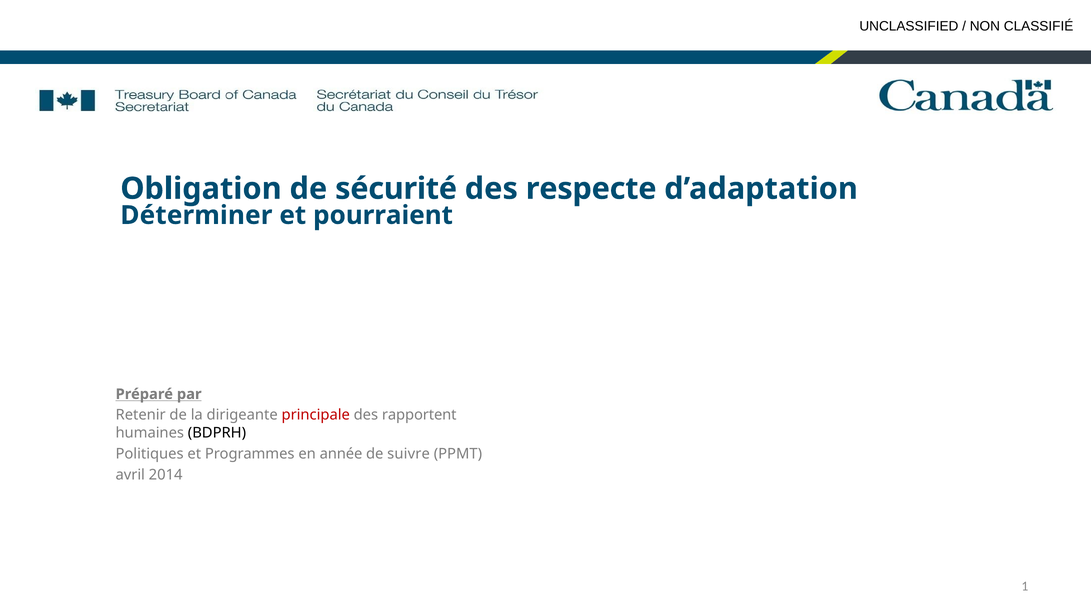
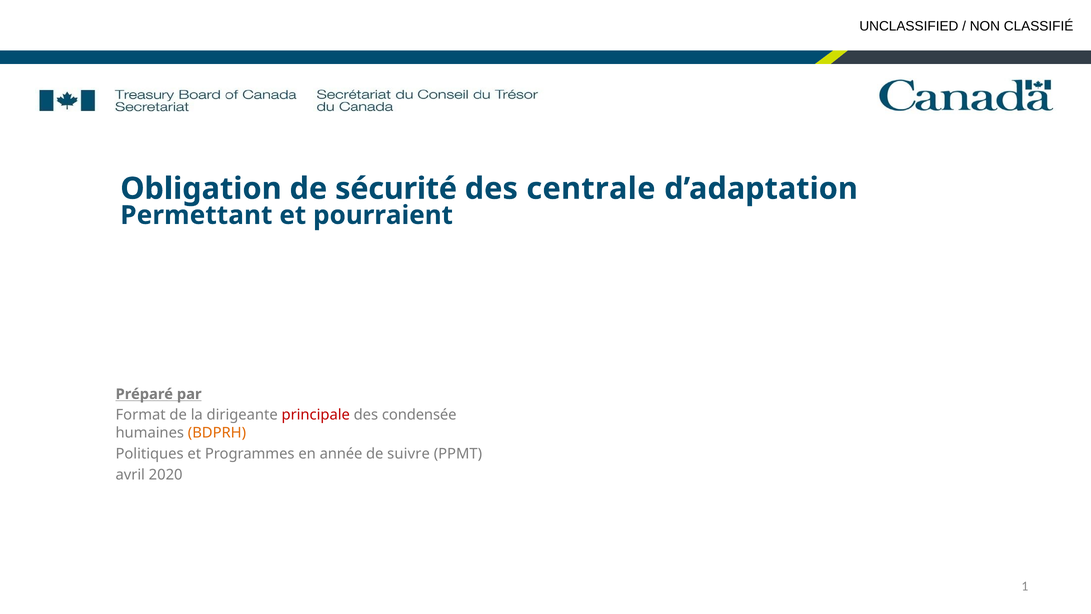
respecte: respecte -> centrale (591, 189)
Déterminer: Déterminer -> Permettant (196, 215)
Retenir: Retenir -> Format (141, 415)
rapportent: rapportent -> condensée (419, 415)
BDPRH colour: black -> orange (217, 433)
2014: 2014 -> 2020 (166, 475)
